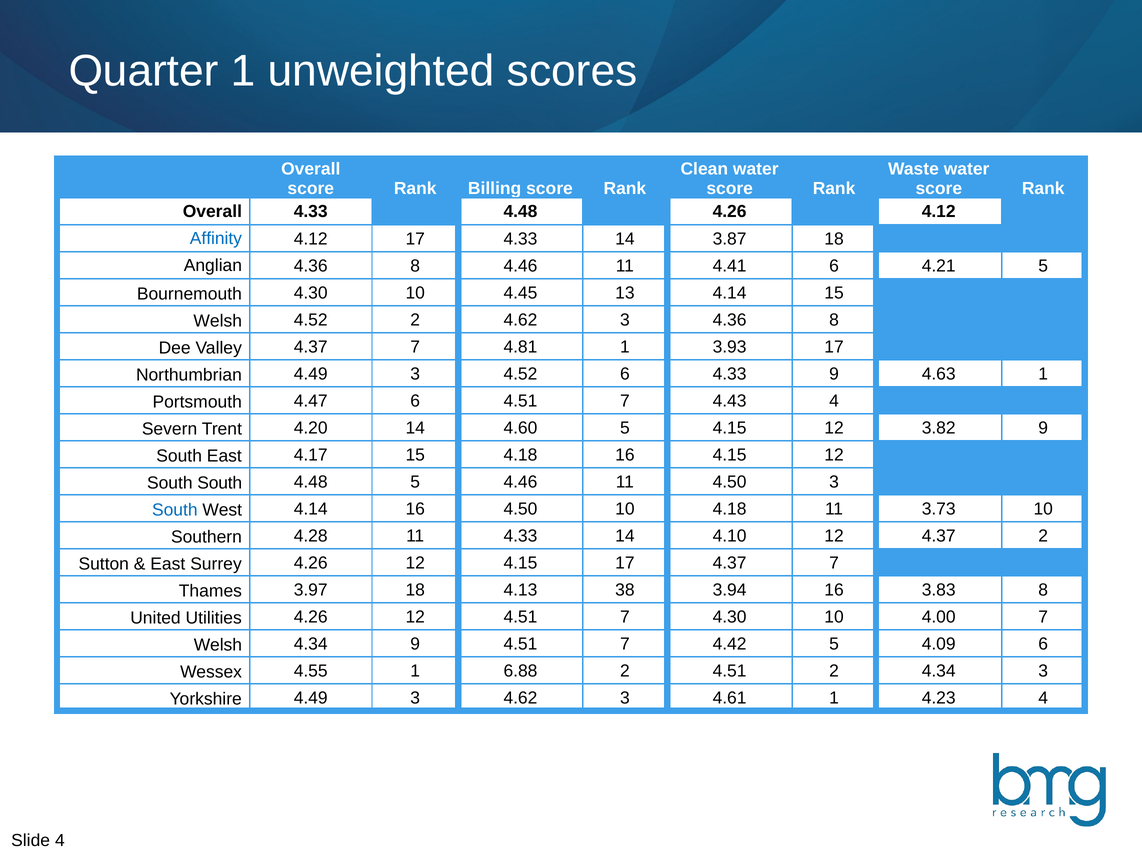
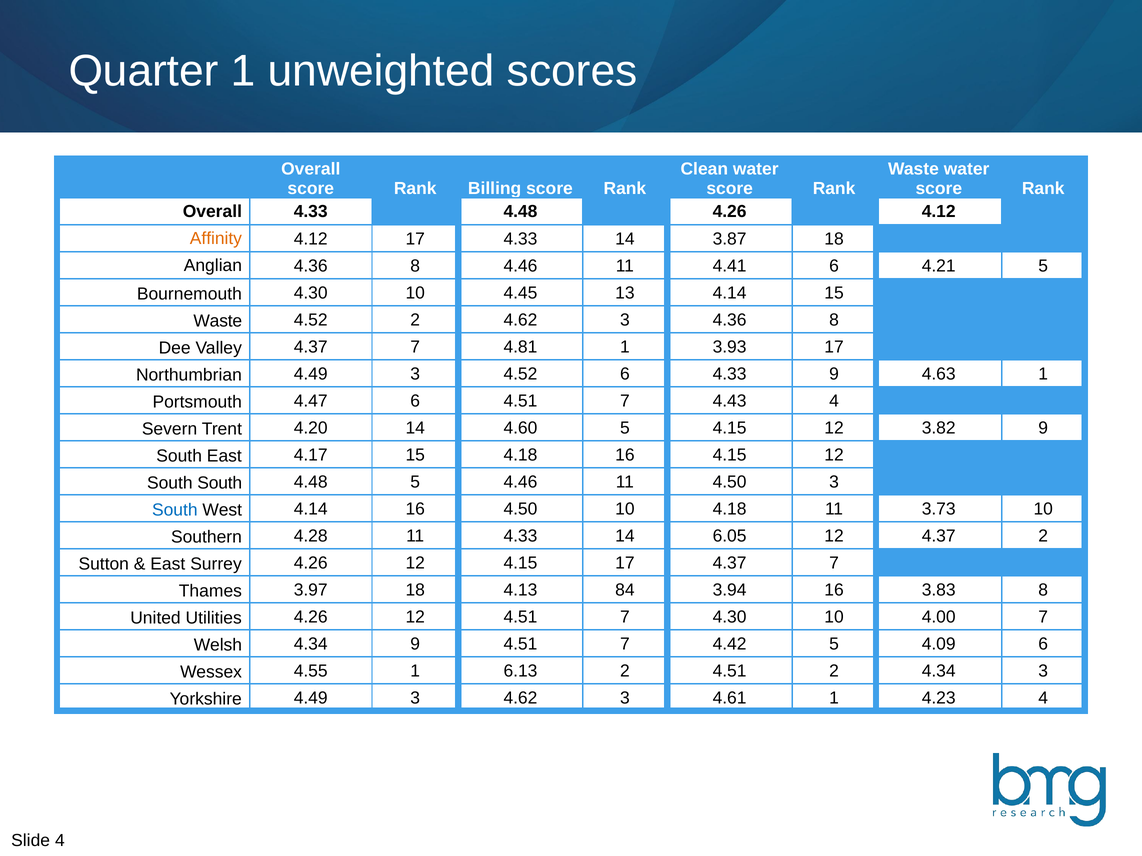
Affinity colour: blue -> orange (216, 239)
Welsh: Welsh -> Waste (218, 321)
4.10: 4.10 -> 6.05 (730, 536)
38: 38 -> 84 (625, 591)
6.88: 6.88 -> 6.13 (520, 672)
